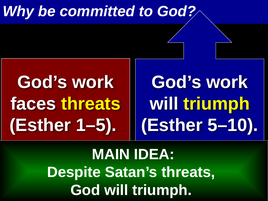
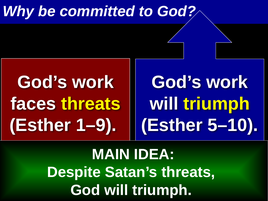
1–5: 1–5 -> 1–9 (96, 125)
